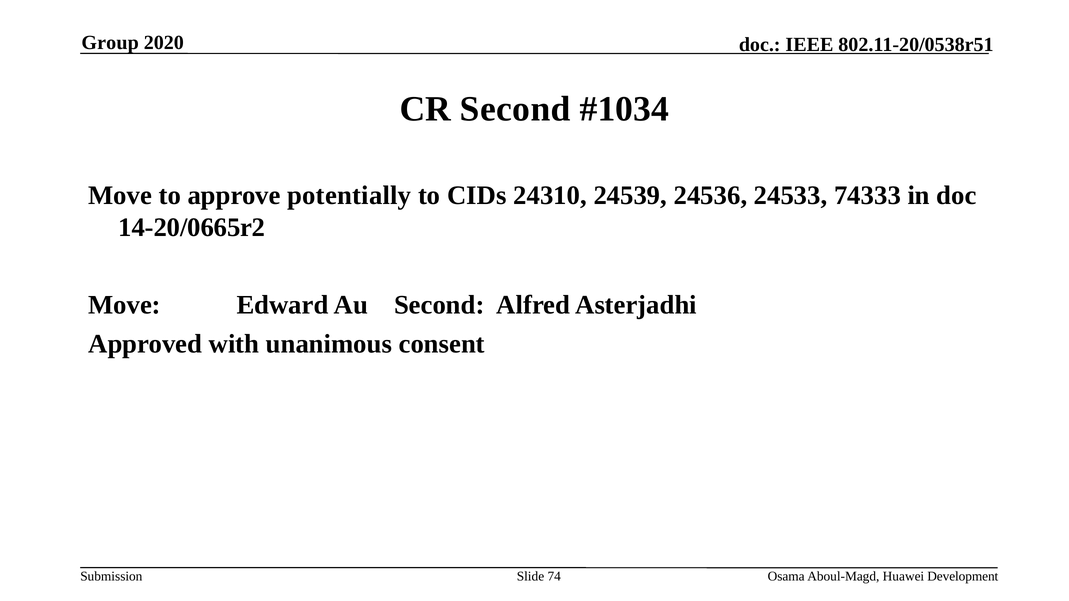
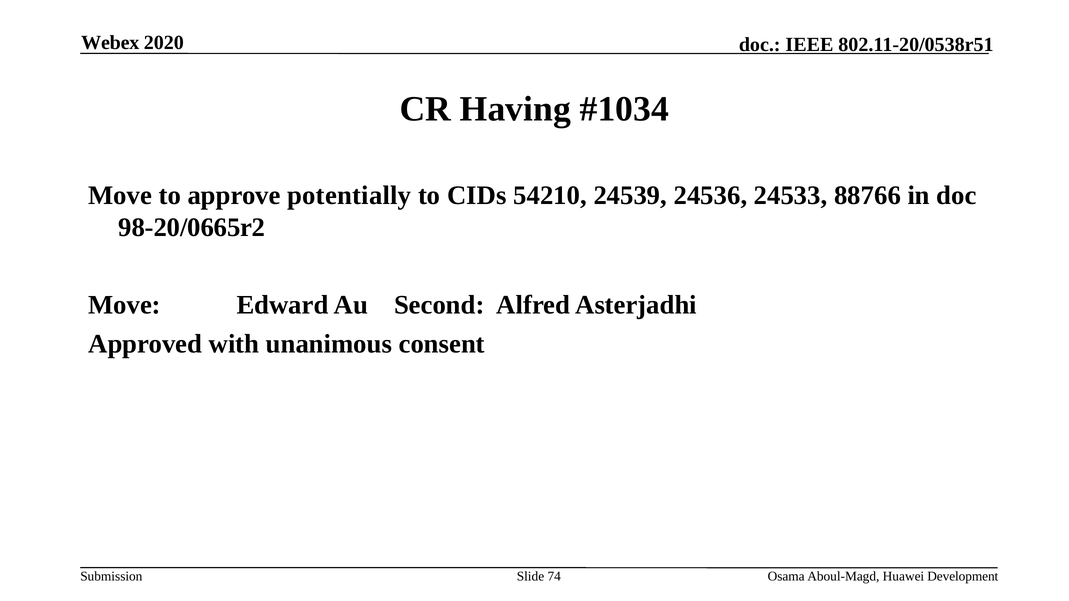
Group: Group -> Webex (110, 43)
CR Second: Second -> Having (515, 109)
24310: 24310 -> 54210 (550, 196)
74333: 74333 -> 88766 (867, 196)
14-20/0665r2: 14-20/0665r2 -> 98-20/0665r2 (192, 228)
